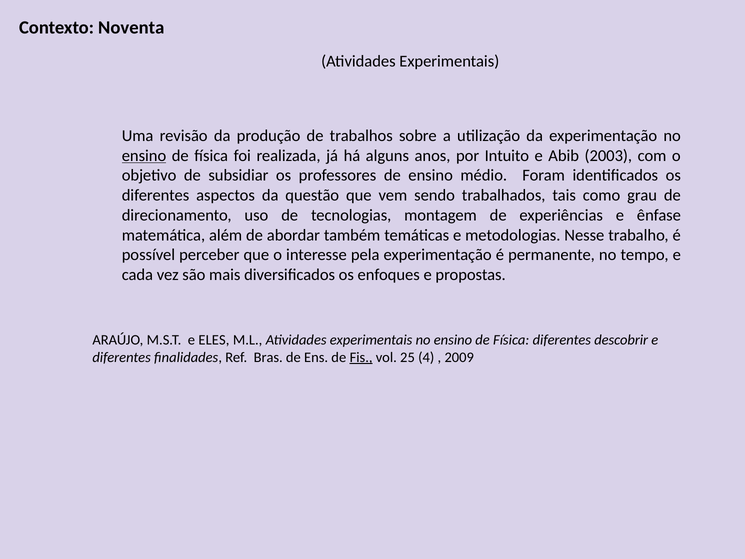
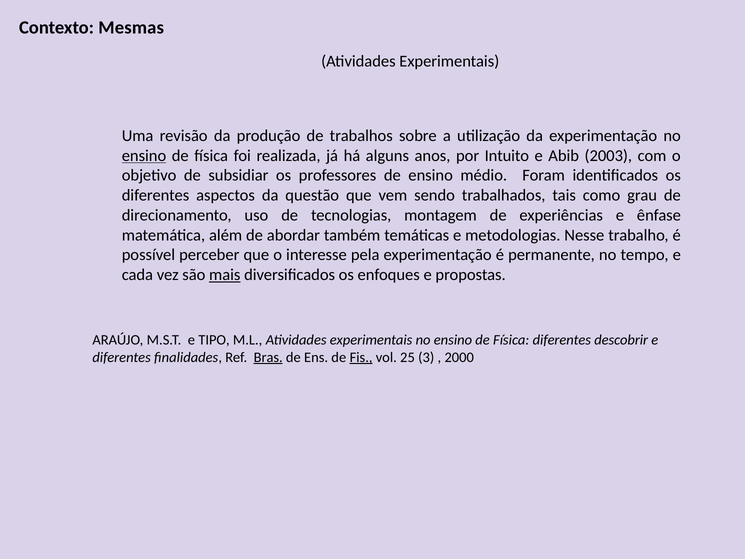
Noventa: Noventa -> Mesmas (131, 28)
mais underline: none -> present (225, 275)
ELES: ELES -> TIPO (214, 340)
Bras underline: none -> present (268, 357)
4: 4 -> 3 (426, 357)
2009: 2009 -> 2000 (459, 357)
